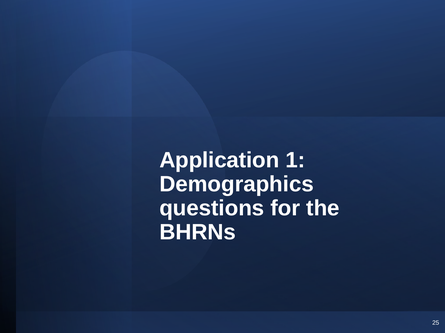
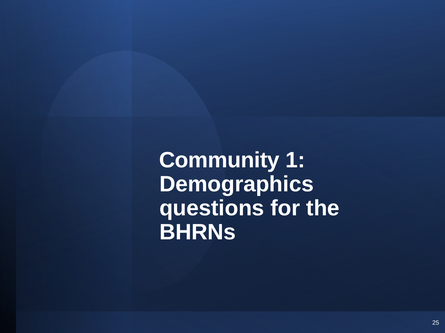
Application: Application -> Community (219, 160)
